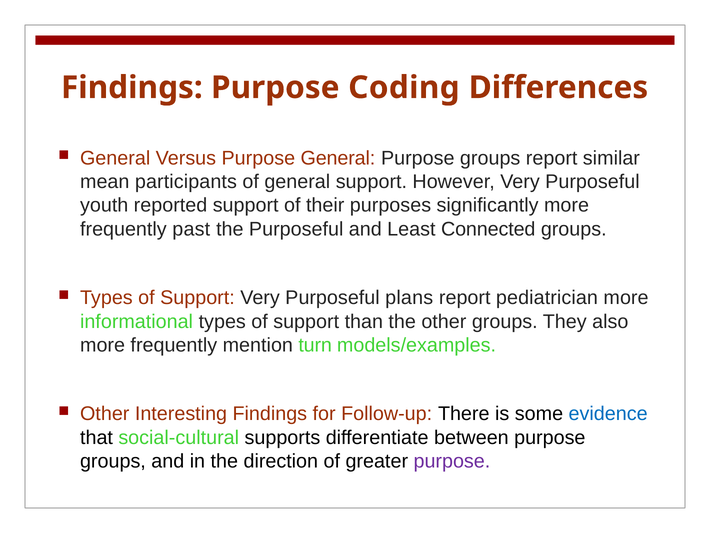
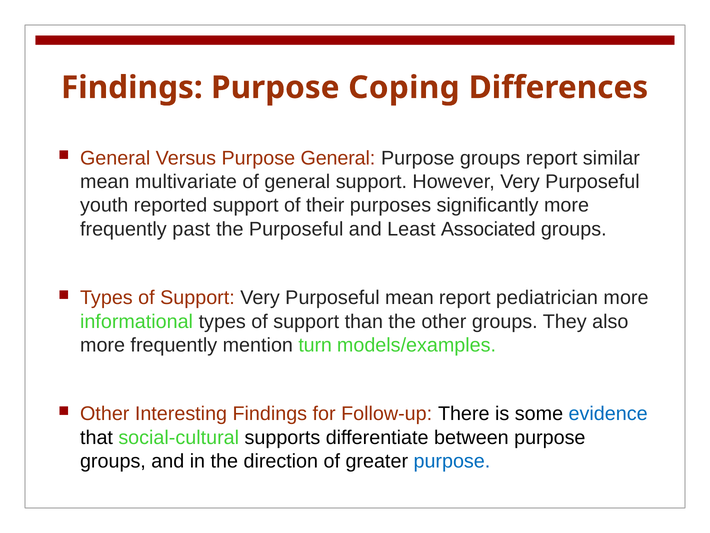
Coding: Coding -> Coping (404, 88)
participants: participants -> multivariate (186, 182)
Connected: Connected -> Associated (488, 229)
Purposeful plans: plans -> mean (409, 298)
purpose colour: purple -> blue (452, 461)
